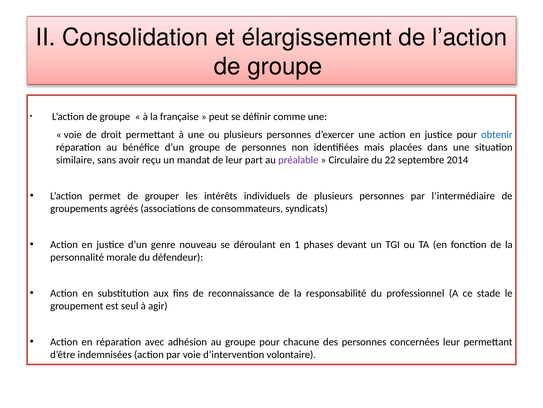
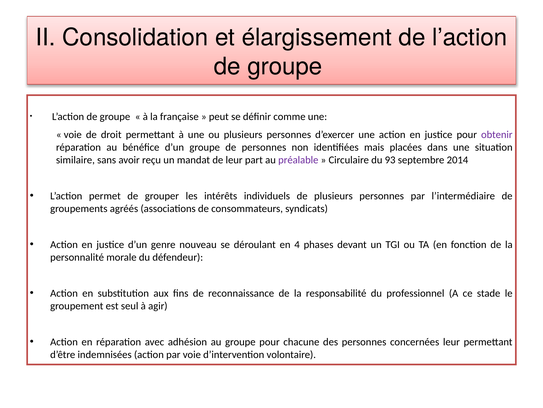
obtenir colour: blue -> purple (497, 134)
22: 22 -> 93 (390, 160)
1: 1 -> 4 (297, 244)
